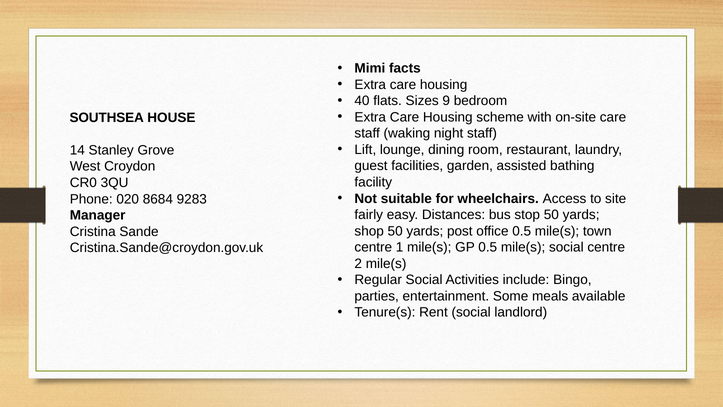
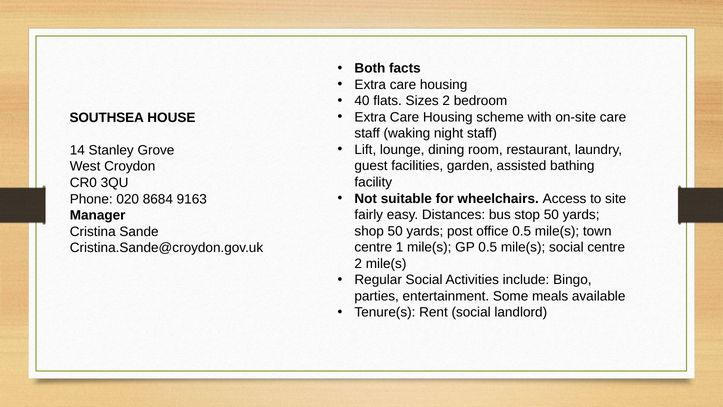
Mimi: Mimi -> Both (370, 68)
Sizes 9: 9 -> 2 (446, 101)
9283: 9283 -> 9163 (192, 199)
